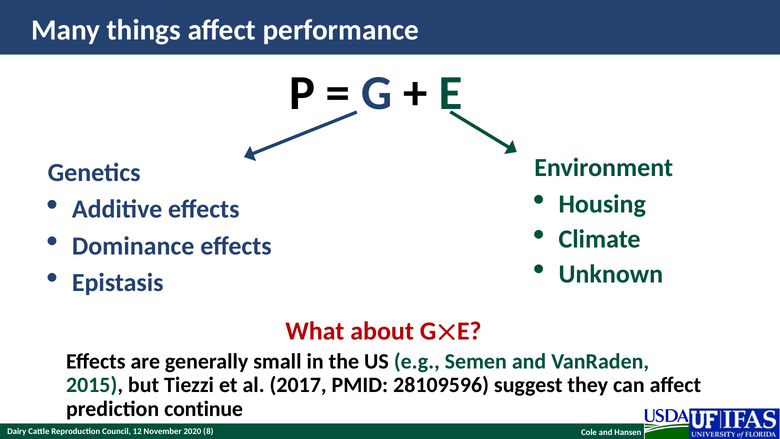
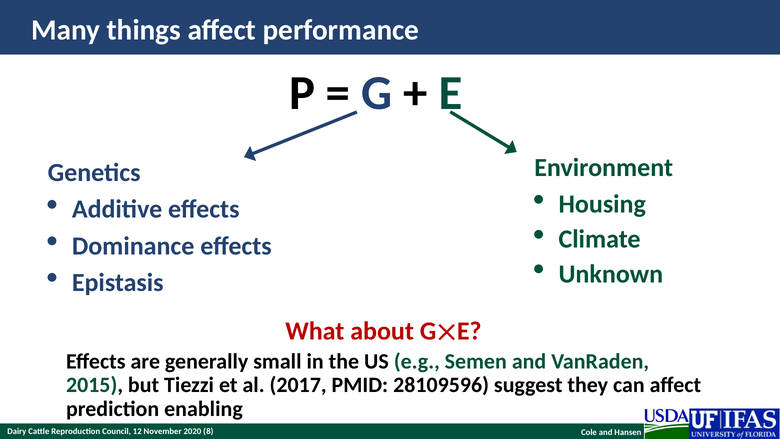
continue: continue -> enabling (203, 409)
